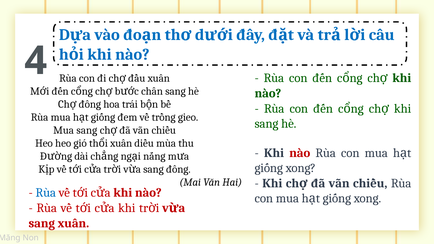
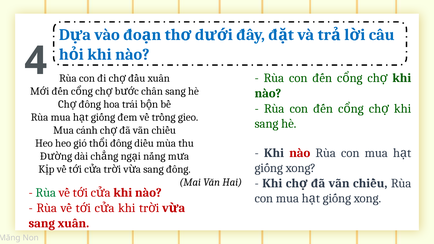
Mua sang: sang -> cánh (87, 130)
xuân: xuân -> đông (121, 143)
Rùa colour: blue -> green (46, 193)
